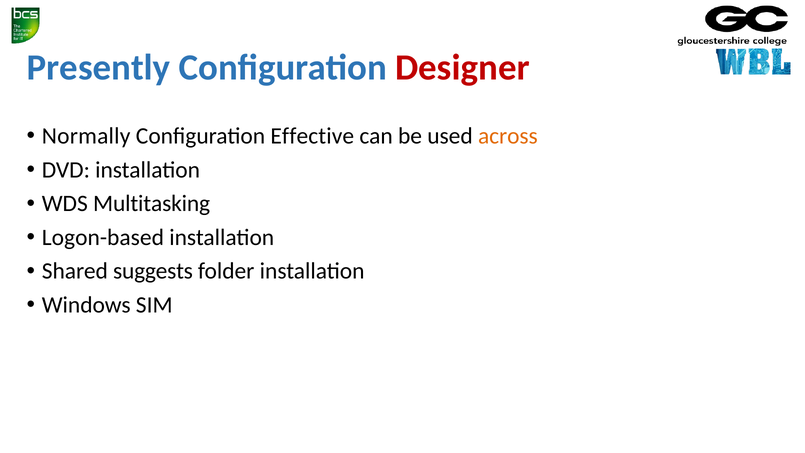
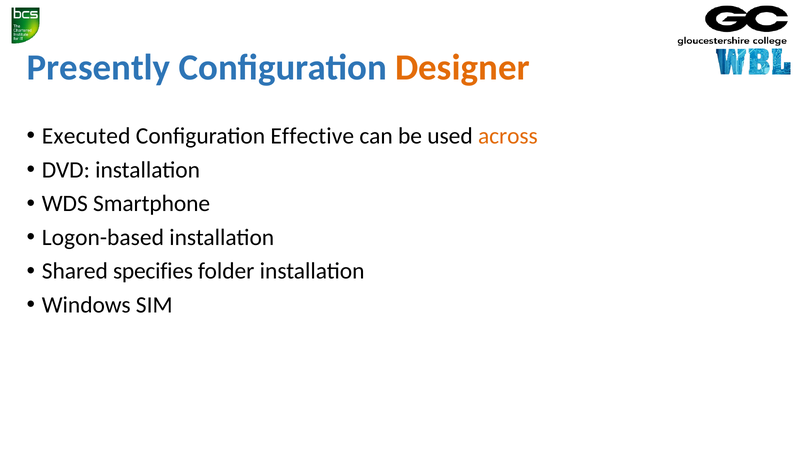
Designer colour: red -> orange (462, 68)
Normally: Normally -> Executed (86, 136)
Multitasking: Multitasking -> Smartphone (152, 204)
suggests: suggests -> specifies (153, 271)
